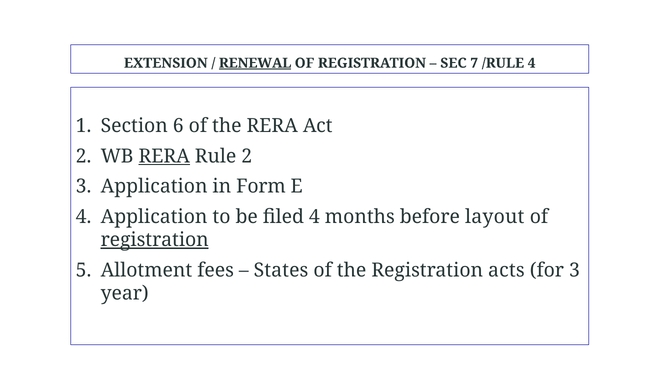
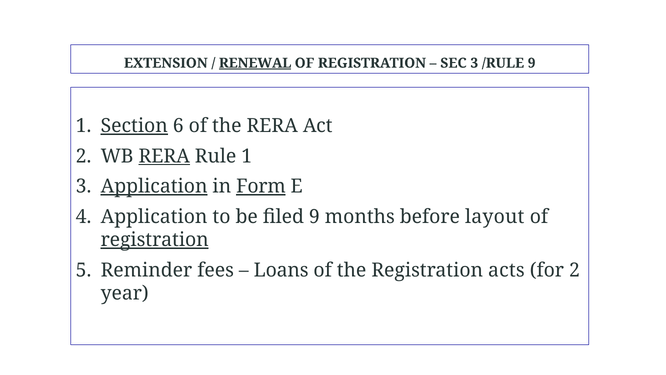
SEC 7: 7 -> 3 (474, 63)
/RULE 4: 4 -> 9 (532, 63)
Section underline: none -> present (134, 126)
Rule 2: 2 -> 1 (247, 156)
Application underline: none -> present (154, 186)
Form underline: none -> present (261, 186)
filed 4: 4 -> 9 (314, 216)
Allotment: Allotment -> Reminder (146, 270)
States: States -> Loans (281, 270)
for 3: 3 -> 2 (574, 270)
